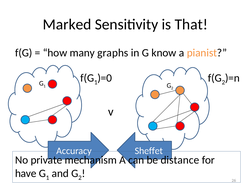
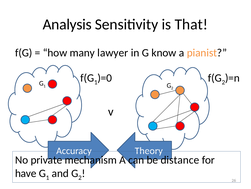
Marked: Marked -> Analysis (67, 24)
graphs: graphs -> lawyer (113, 53)
Sheffet: Sheffet -> Theory (149, 150)
